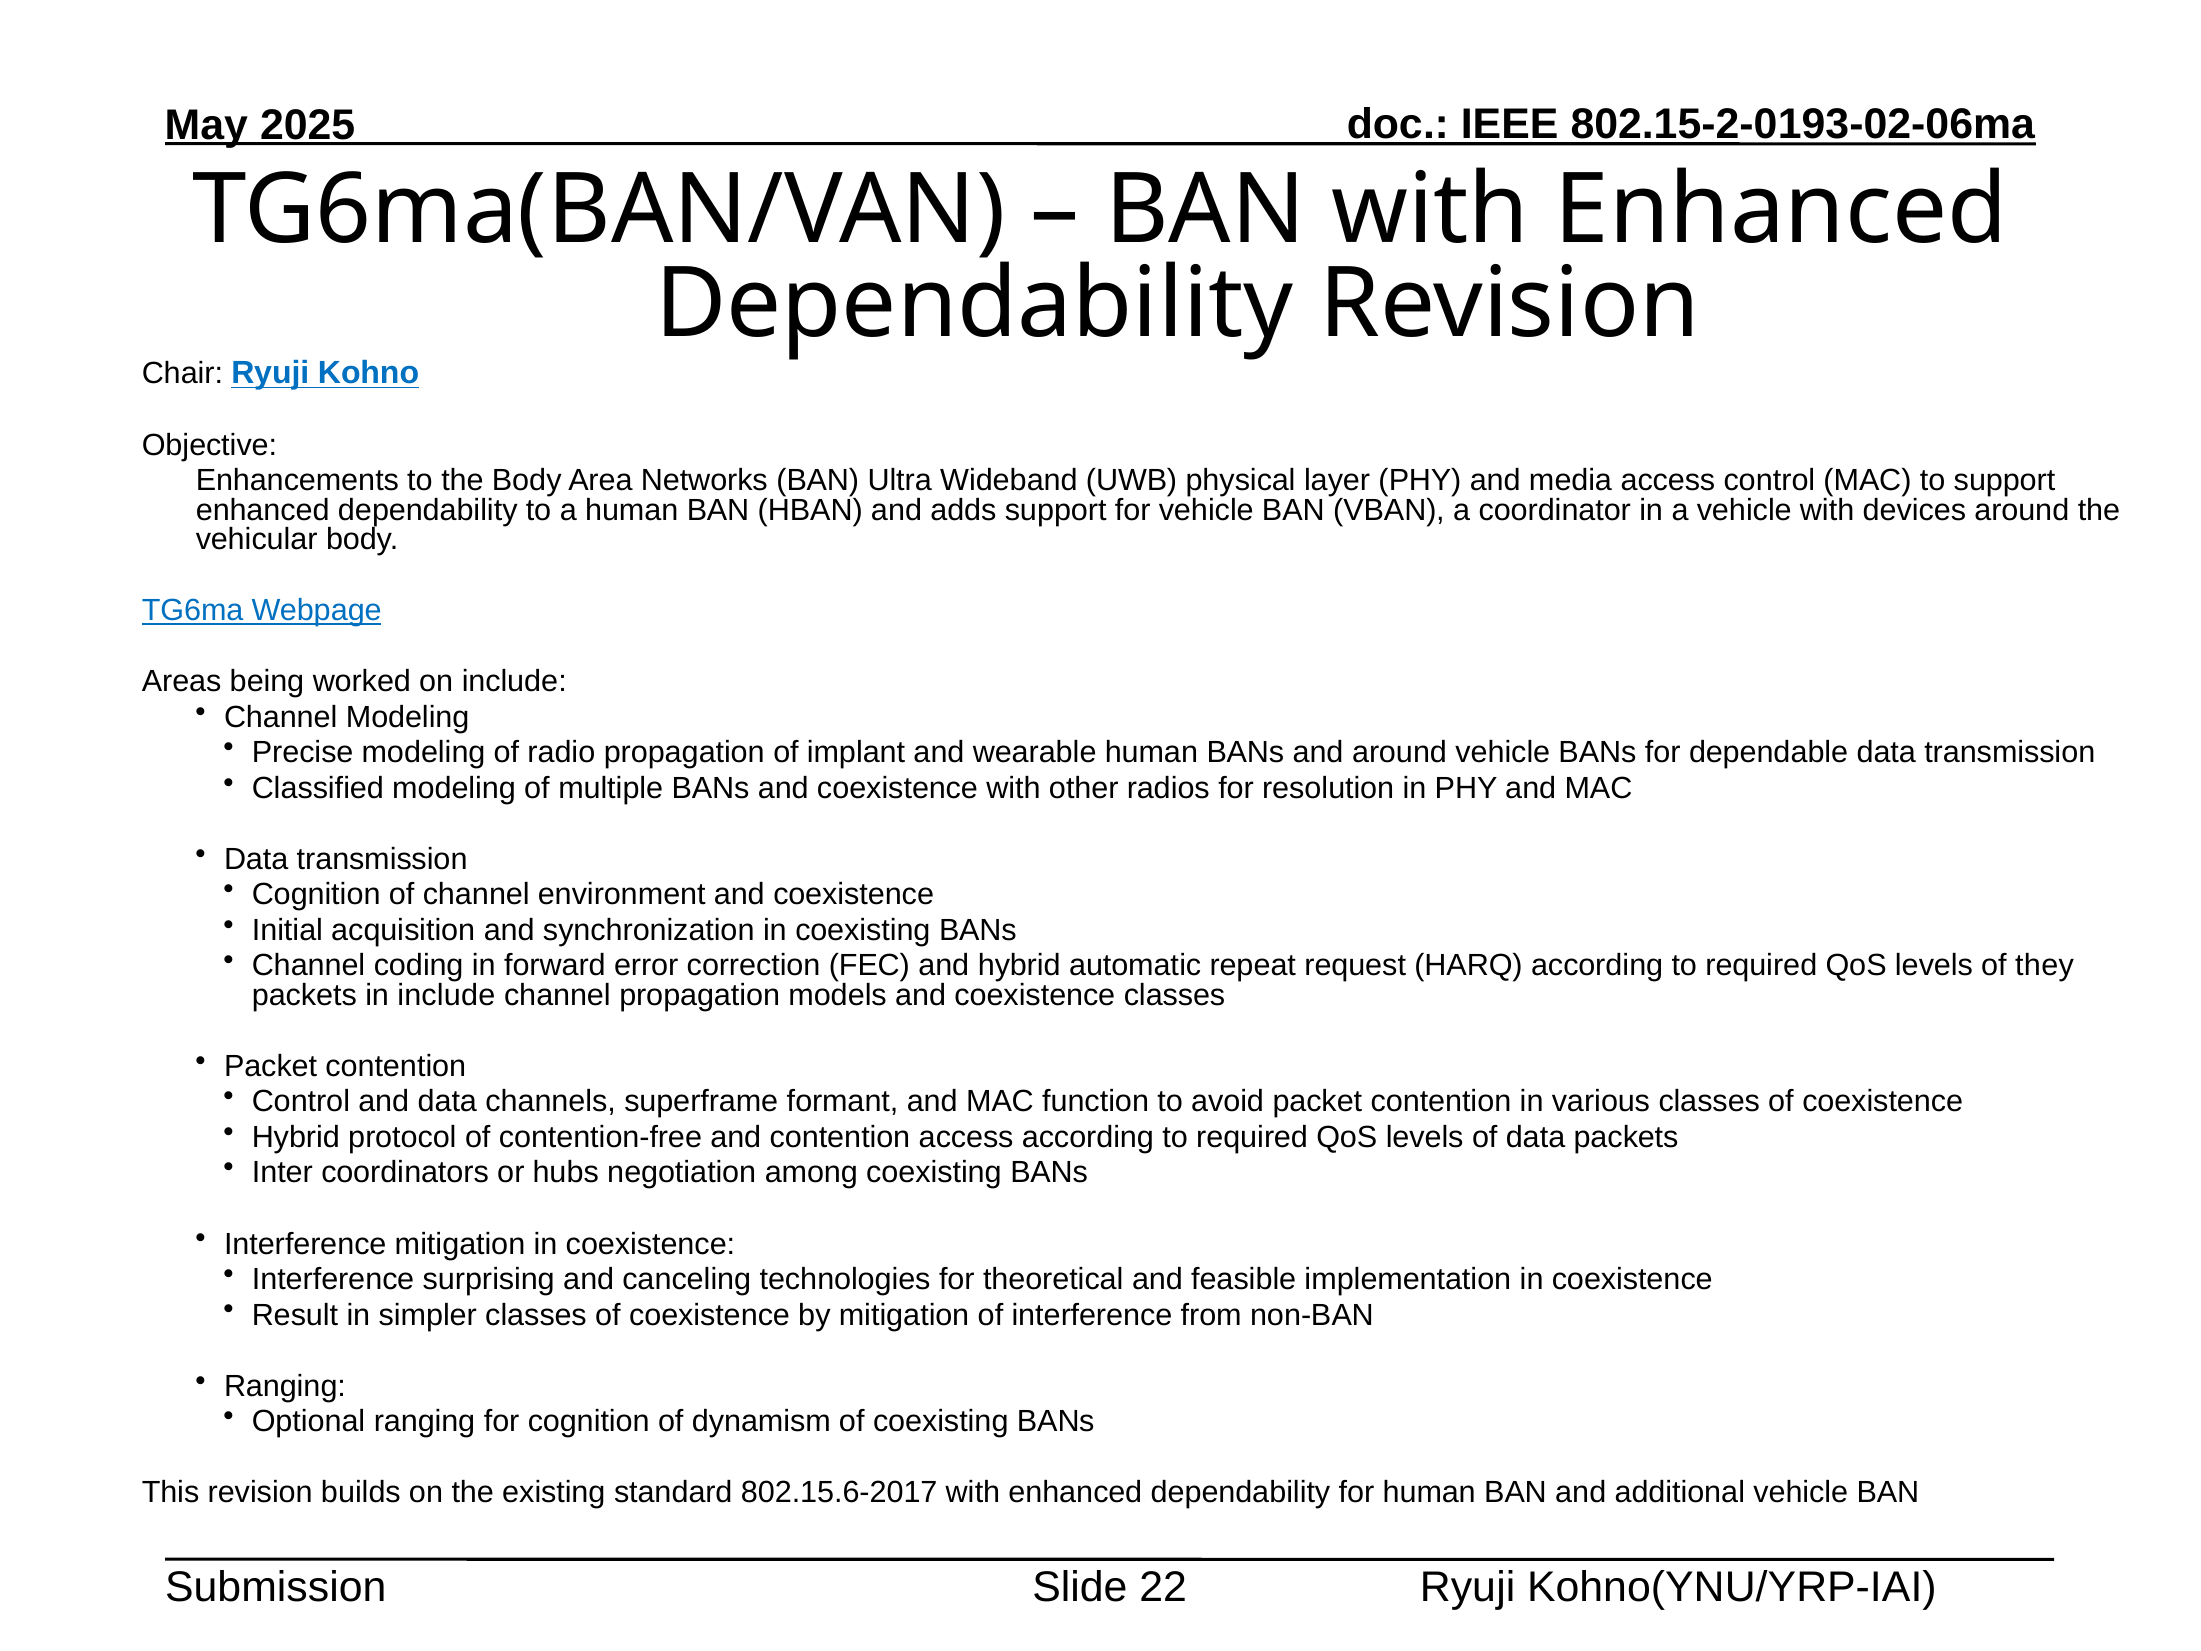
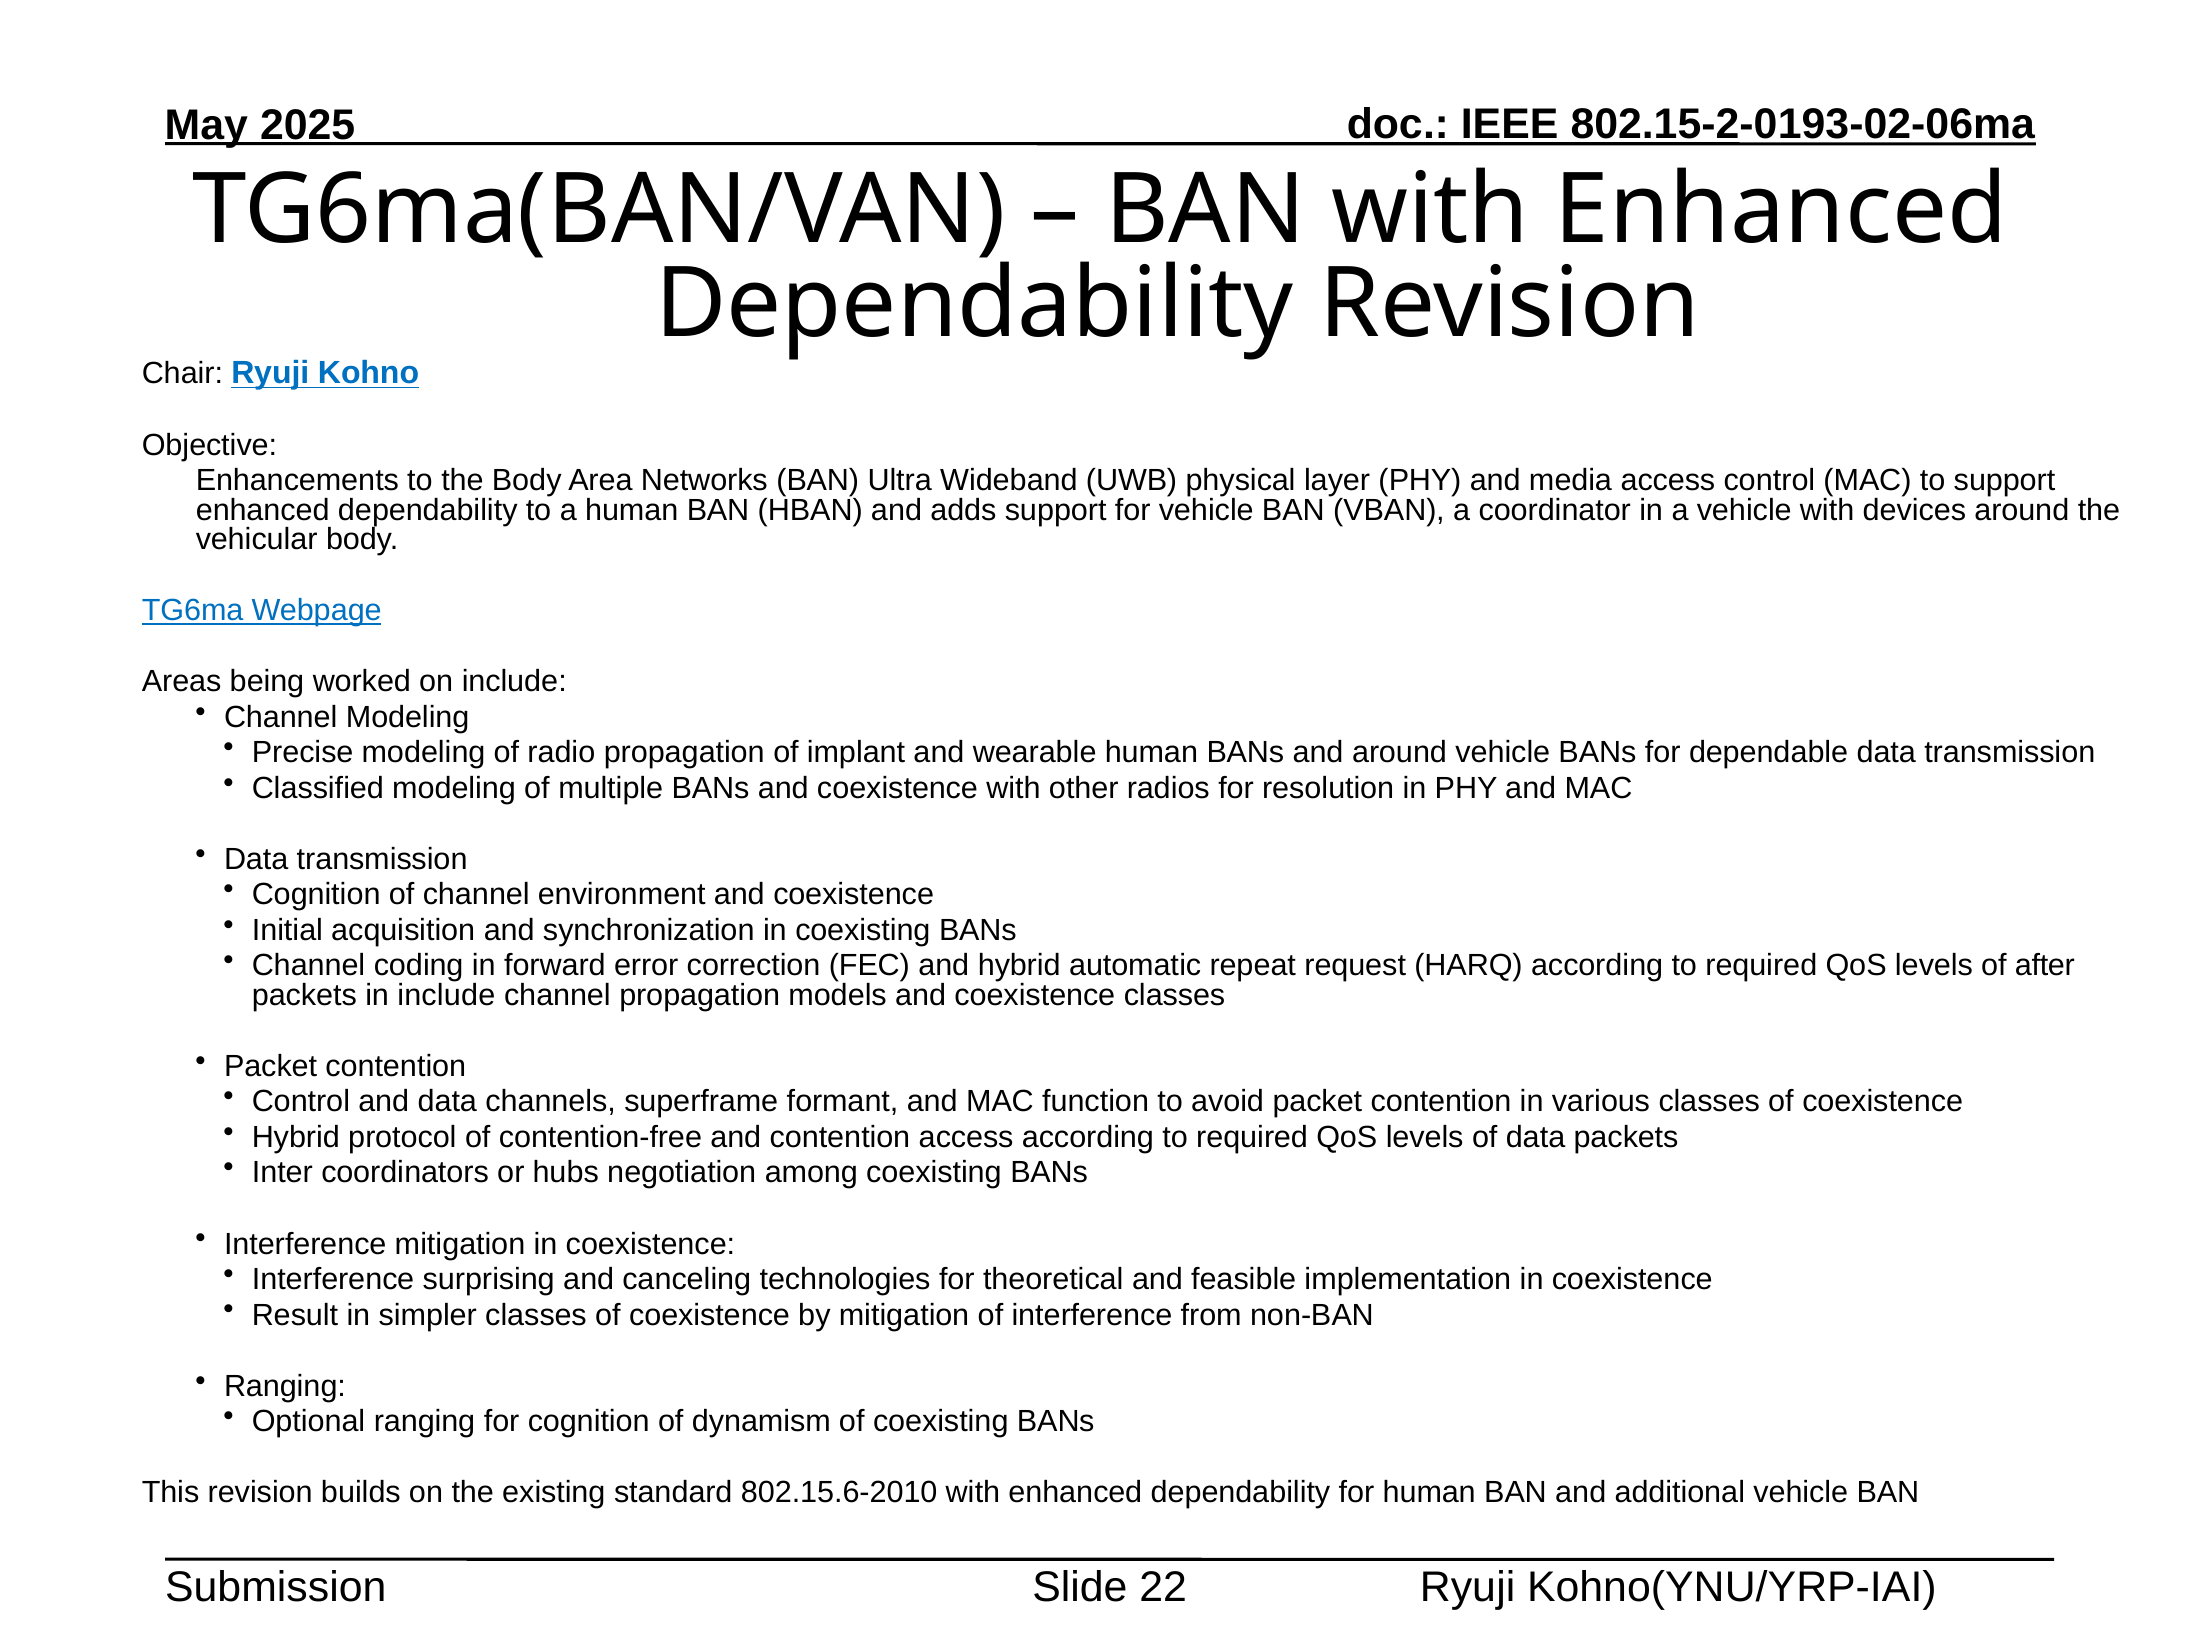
they: they -> after (2045, 966)
802.15.6-2017: 802.15.6-2017 -> 802.15.6-2010 (839, 1492)
